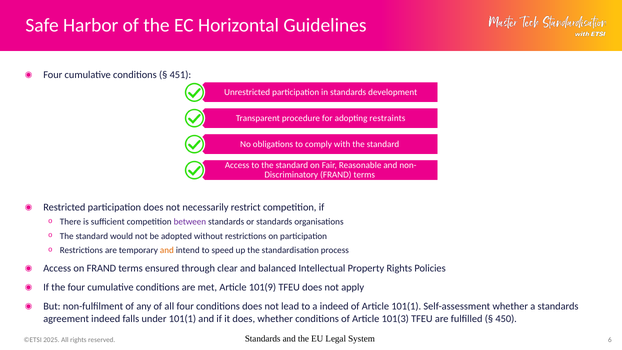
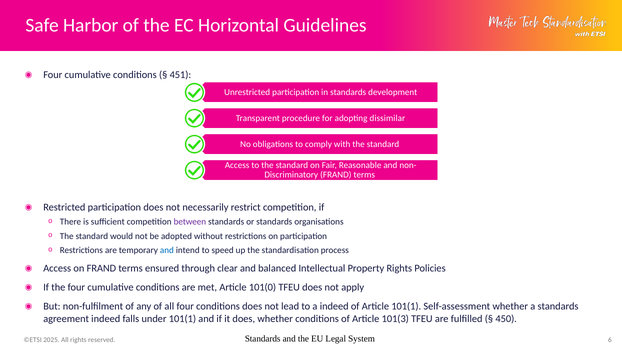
restraints: restraints -> dissimilar (387, 118)
and colour: orange -> blue (167, 250)
101(9: 101(9 -> 101(0 (263, 287)
